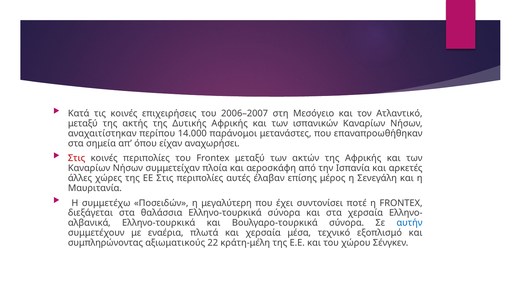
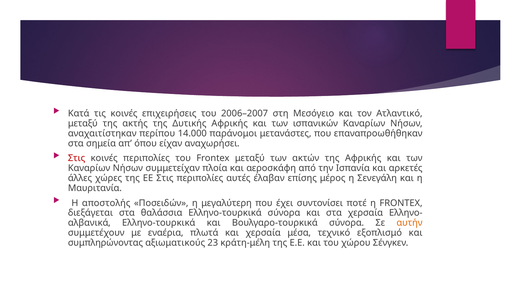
συμμετέχω: συμμετέχω -> αποστολής (106, 203)
αυτήν colour: blue -> orange (410, 223)
22: 22 -> 23 (213, 243)
